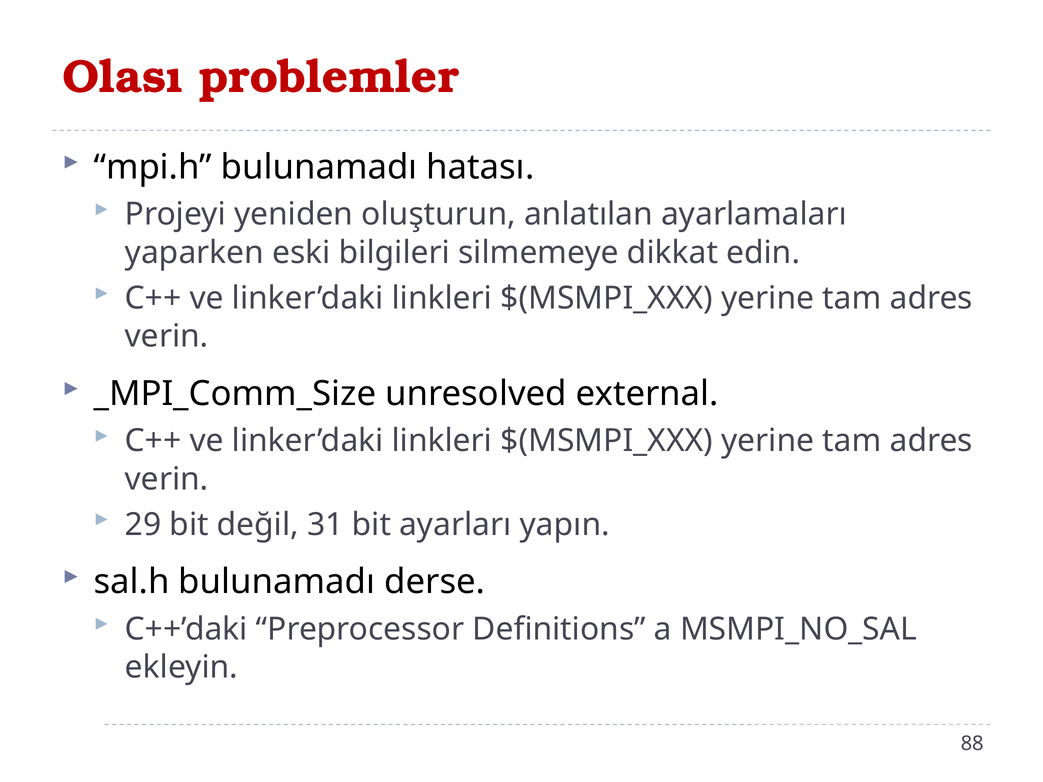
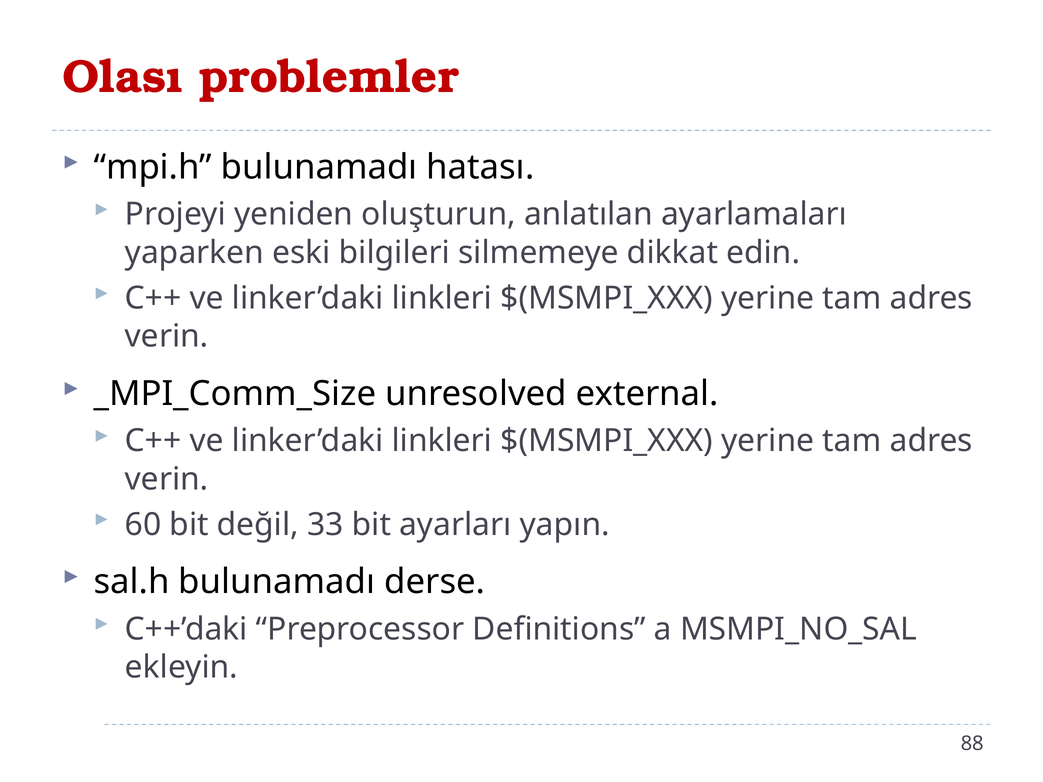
29: 29 -> 60 (143, 525)
31: 31 -> 33 (325, 525)
